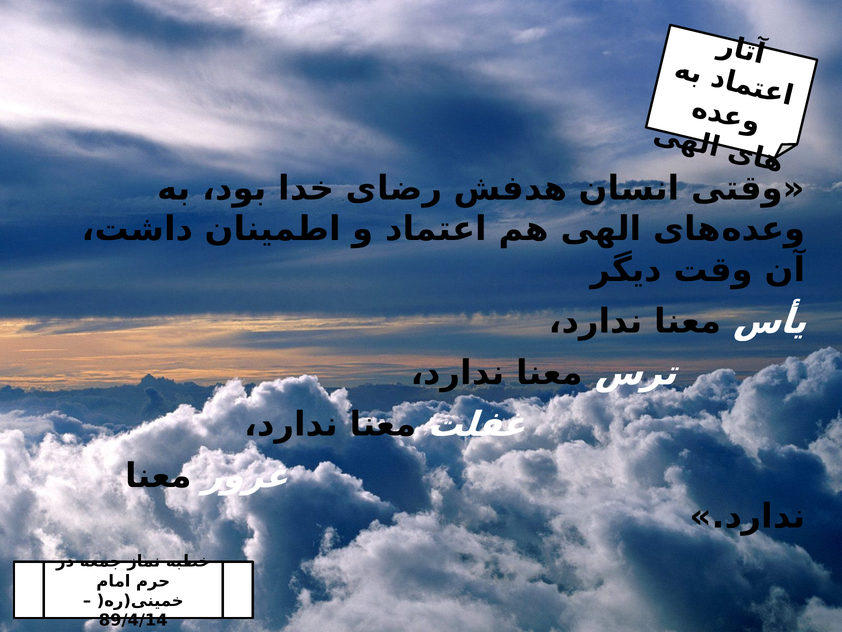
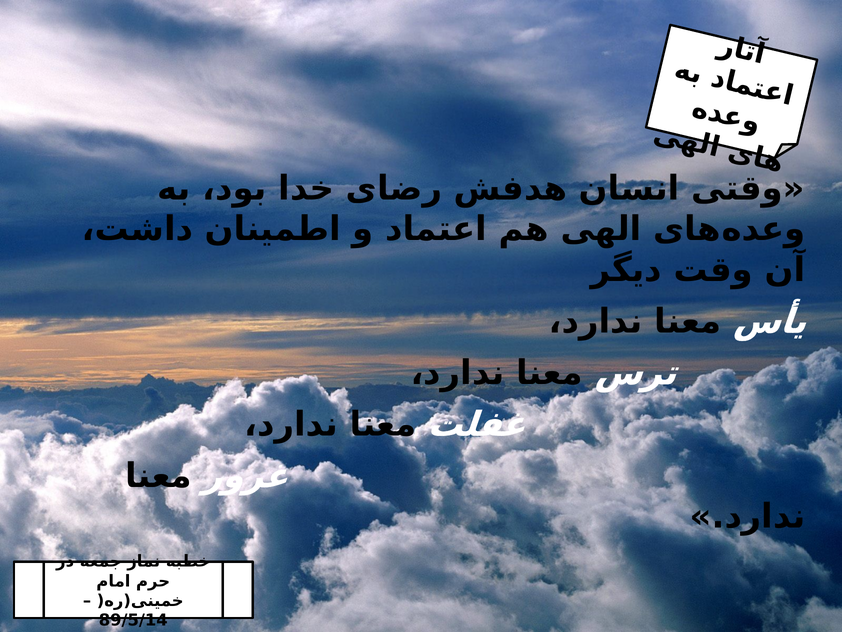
89/4/14: 89/4/14 -> 89/5/14 (133, 620)
